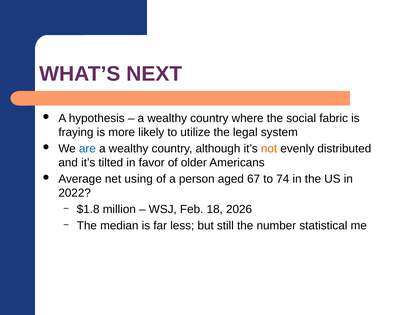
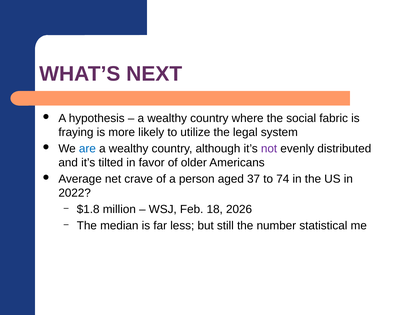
not colour: orange -> purple (269, 149)
using: using -> crave (139, 179)
67: 67 -> 37 (254, 179)
